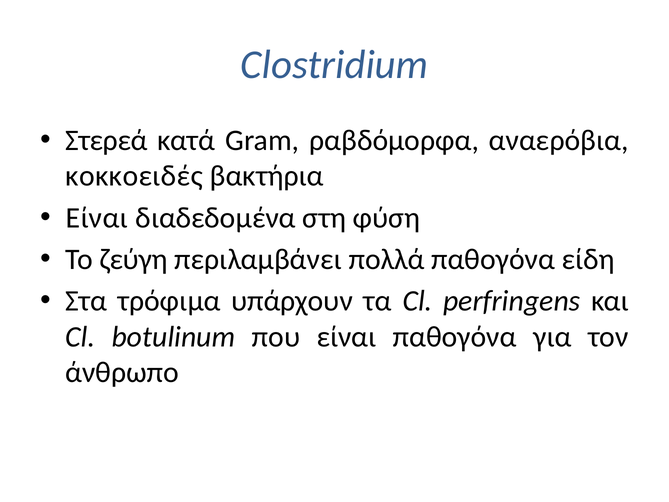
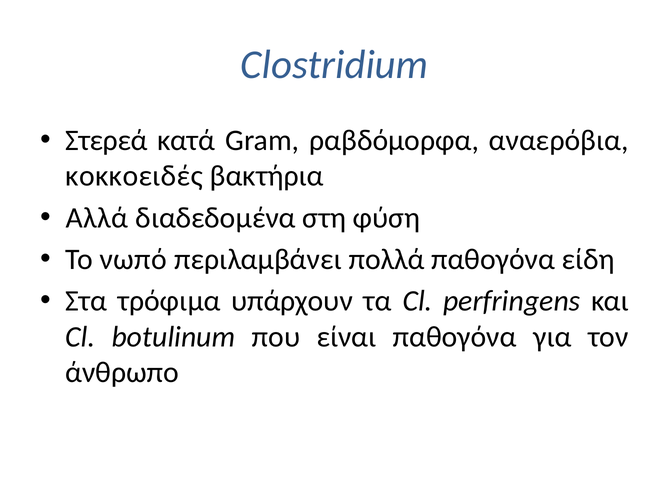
Είναι: Είναι -> Αλλά (97, 218)
ζεύγη: ζεύγη -> νωπό (133, 259)
